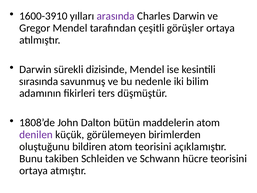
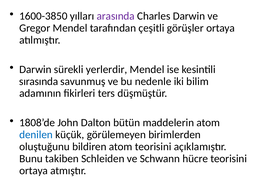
1600-3910: 1600-3910 -> 1600-3850 (43, 16)
dizisinde: dizisinde -> yerlerdir (107, 69)
denilen colour: purple -> blue (36, 135)
